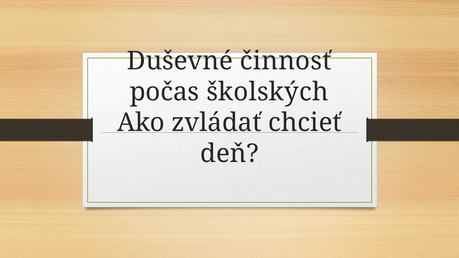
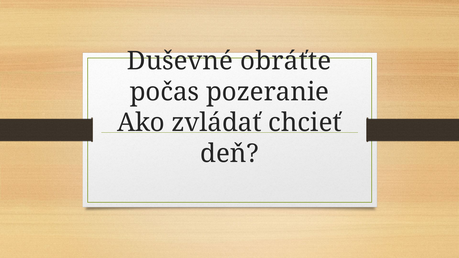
činnosť: činnosť -> obráťte (286, 61)
školských: školských -> pozeranie (268, 92)
